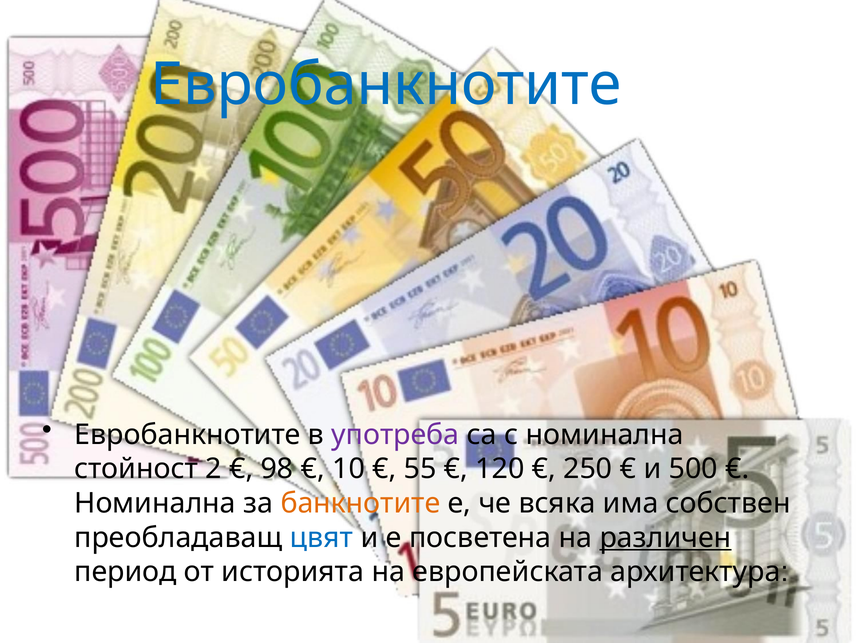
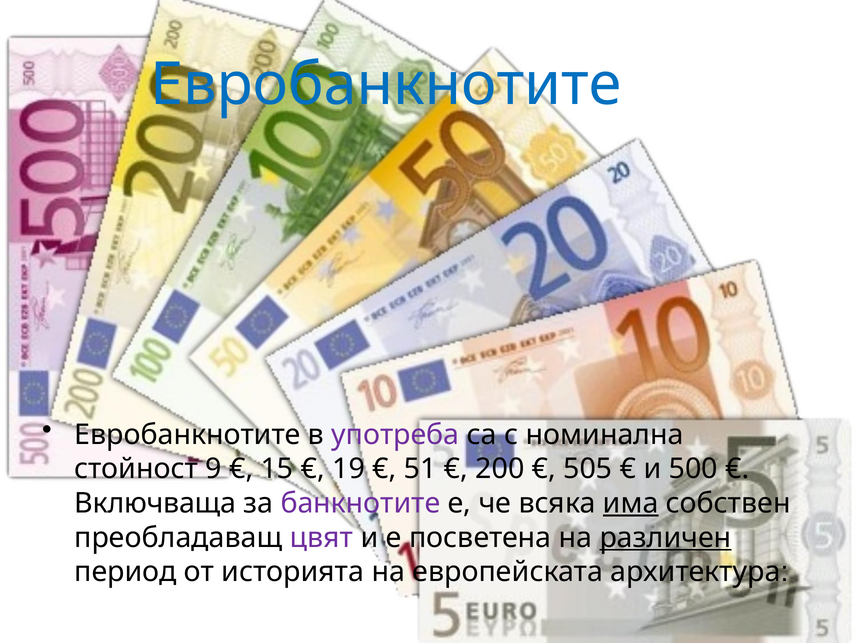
2: 2 -> 9 (214, 469)
98: 98 -> 15 (277, 469)
10: 10 -> 19 (349, 469)
55: 55 -> 51 (420, 469)
120: 120 -> 200 (500, 469)
250: 250 -> 505 (588, 469)
Номинална: Номинална -> Включваща (155, 504)
банкнотите colour: orange -> purple (360, 504)
има underline: none -> present (631, 504)
цвят colour: blue -> purple (322, 538)
